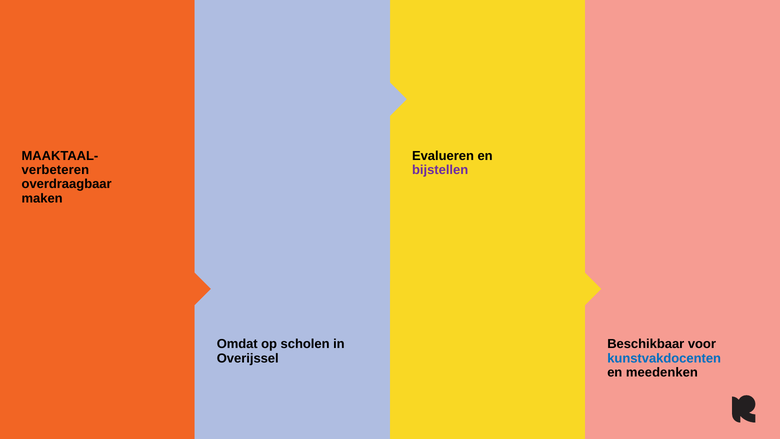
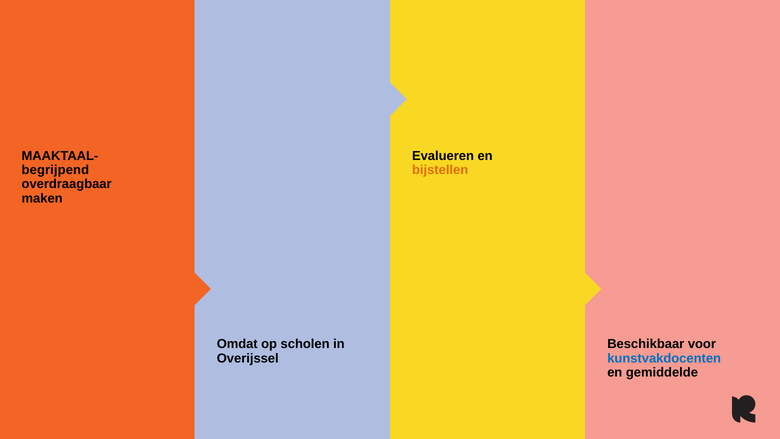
verbeteren: verbeteren -> begrijpend (55, 170)
bijstellen colour: purple -> orange (440, 170)
meedenken: meedenken -> gemiddelde (662, 372)
